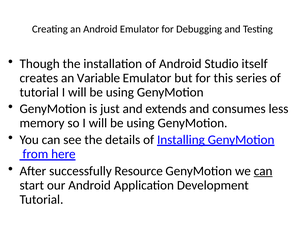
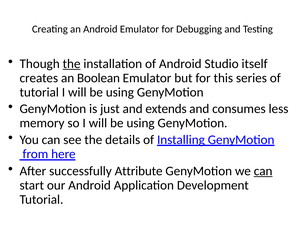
the underline: none -> present (72, 64)
Variable: Variable -> Boolean (98, 78)
Resource: Resource -> Attribute (139, 171)
